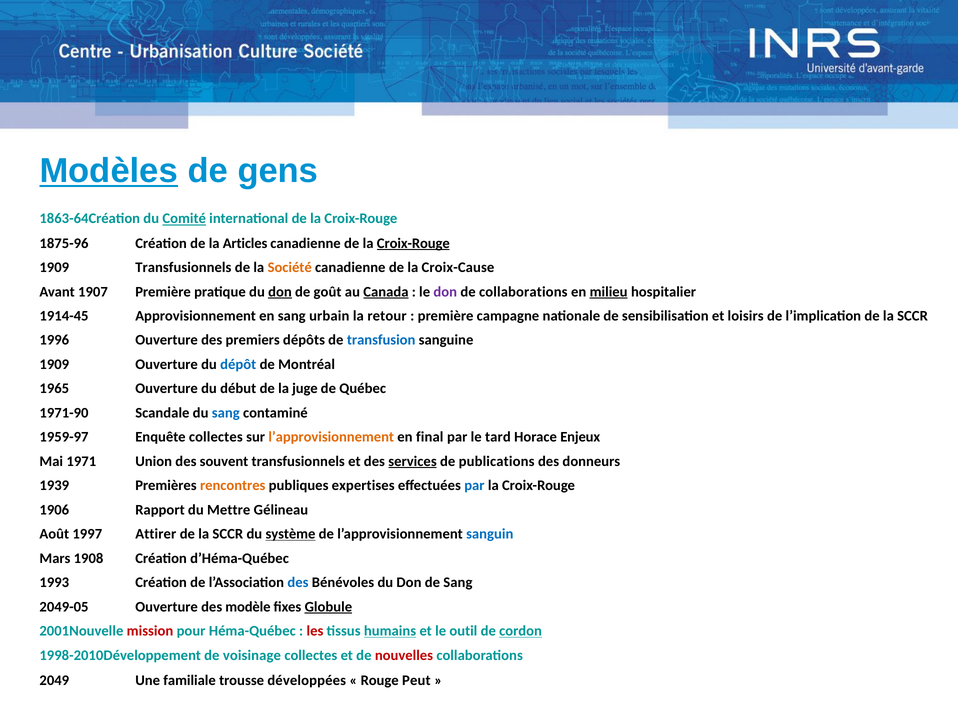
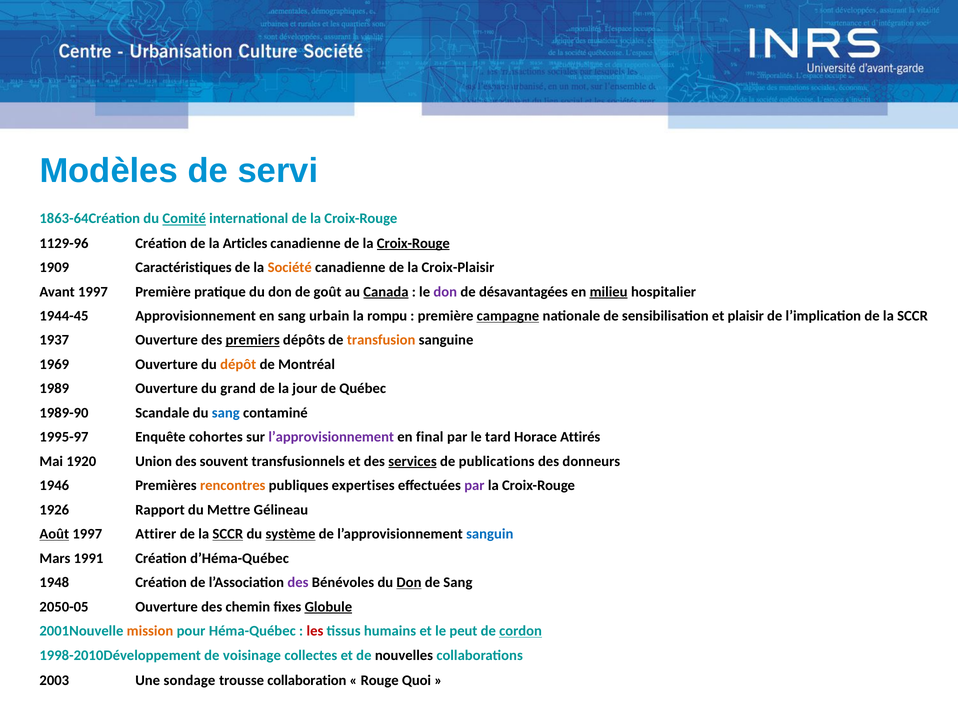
Modèles underline: present -> none (109, 171)
gens: gens -> servi (278, 171)
1875-96: 1875-96 -> 1129-96 (64, 243)
1909 Transfusionnels: Transfusionnels -> Caractéristiques (183, 267)
Croix-Cause: Croix-Cause -> Croix-Plaisir (458, 267)
Avant 1907: 1907 -> 1997 (93, 291)
don underline: present -> none (280, 291)
de collaborations: collaborations -> désavantagées (523, 291)
1914-45: 1914-45 -> 1944-45 (64, 316)
retour: retour -> rompu (387, 316)
campagne underline: none -> present (508, 316)
loisirs: loisirs -> plaisir (746, 316)
1996: 1996 -> 1937 (54, 340)
premiers underline: none -> present (253, 340)
transfusion colour: blue -> orange (381, 340)
1909: 1909 -> 1969 (54, 364)
dépôt colour: blue -> orange (238, 364)
1965: 1965 -> 1989 (54, 388)
début: début -> grand (238, 388)
juge: juge -> jour (305, 388)
1971-90: 1971-90 -> 1989-90 (64, 413)
1959-97: 1959-97 -> 1995-97 (64, 437)
Enquête collectes: collectes -> cohortes (216, 437)
l’approvisionnement colour: orange -> purple (331, 437)
Enjeux: Enjeux -> Attirés (580, 437)
1971: 1971 -> 1920 (81, 461)
1939: 1939 -> 1946 (54, 485)
par colour: blue -> purple (474, 485)
1906: 1906 -> 1926 (54, 509)
Août underline: none -> present (54, 534)
SCCR underline: none -> present (228, 534)
1908: 1908 -> 1991 (89, 558)
1993: 1993 -> 1948 (54, 582)
des colour: blue -> purple (298, 582)
Don underline: none -> present (409, 582)
2049-05: 2049-05 -> 2050-05 (64, 606)
modèle: modèle -> chemin (248, 606)
mission colour: red -> orange (150, 630)
humains underline: present -> none (390, 630)
outil: outil -> peut (463, 630)
nouvelles colour: red -> black (404, 655)
2049: 2049 -> 2003 (54, 680)
familiale: familiale -> sondage (189, 680)
développées: développées -> collaboration (307, 680)
Peut: Peut -> Quoi (416, 680)
